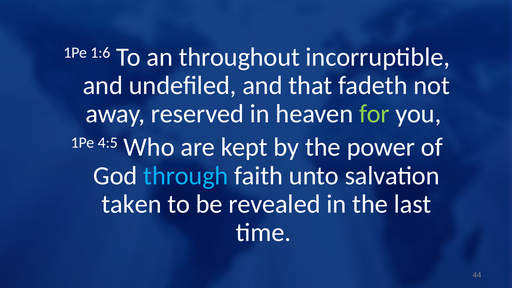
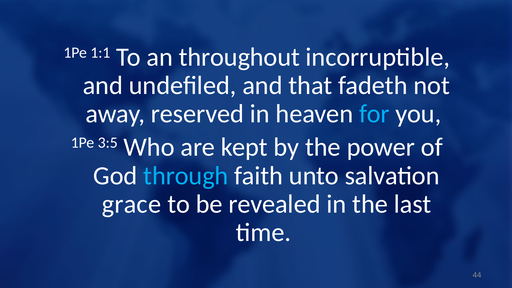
1:6: 1:6 -> 1:1 (100, 53)
for colour: light green -> light blue (374, 114)
4:5: 4:5 -> 3:5 (108, 143)
taken: taken -> grace (131, 204)
